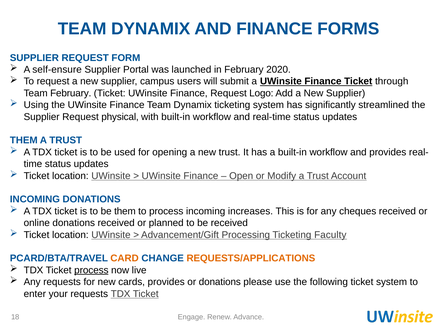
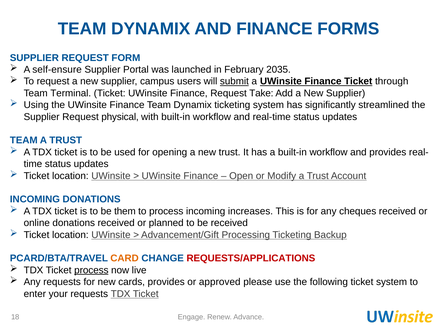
2020: 2020 -> 2035 (278, 69)
submit underline: none -> present (234, 81)
Team February: February -> Terminal (71, 93)
Logo: Logo -> Take (261, 93)
THEM: THEM -> TEAM (24, 140)
Faculty: Faculty -> Backup (330, 234)
REQUESTS/APPLICATIONS colour: orange -> red (251, 258)
or donations: donations -> approved (220, 282)
